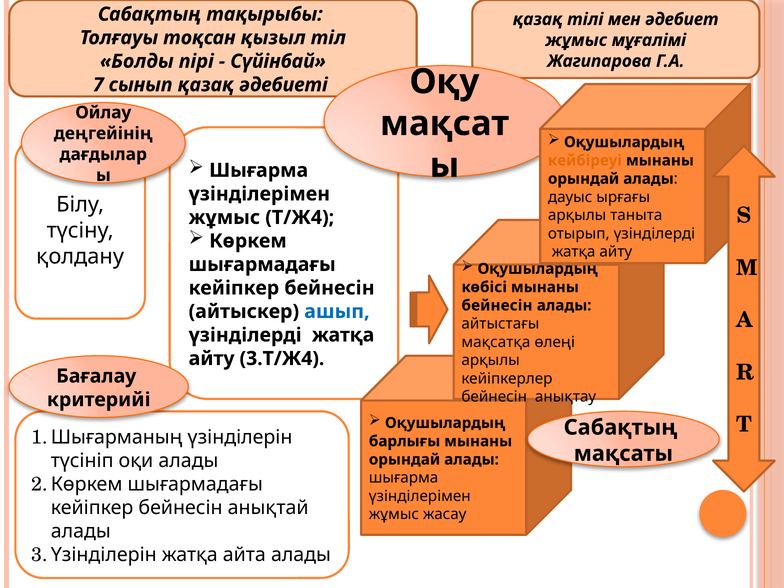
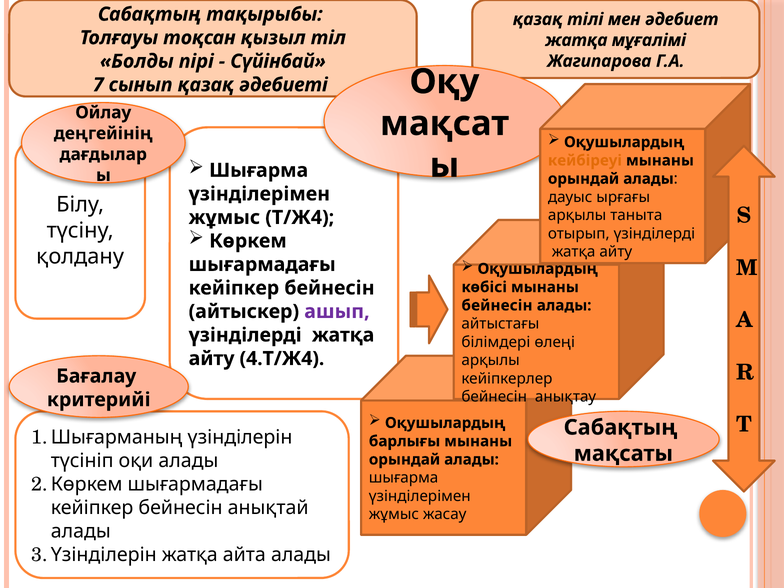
жұмыс: жұмыс -> жатқа (576, 40)
ашып colour: blue -> purple (337, 312)
мақсатқа: мақсатқа -> білімдері (496, 342)
3.Т/Ж4: 3.Т/Ж4 -> 4.Т/Ж4 (282, 359)
